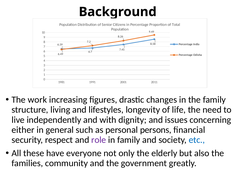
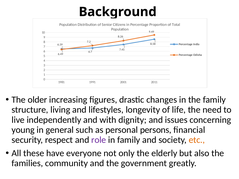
work: work -> older (37, 100)
either: either -> young (23, 130)
etc colour: blue -> orange (197, 140)
